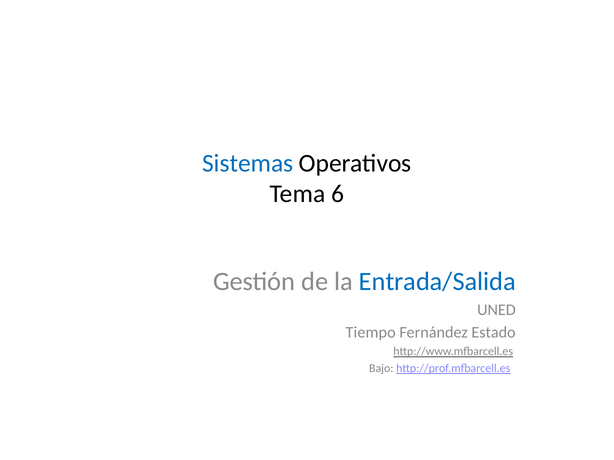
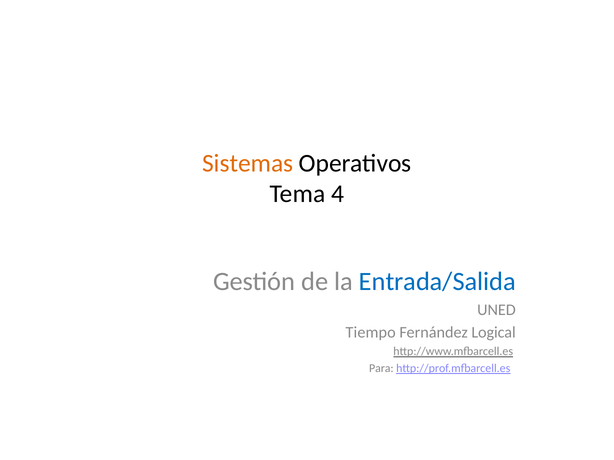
Sistemas colour: blue -> orange (248, 163)
6: 6 -> 4 (338, 194)
Estado: Estado -> Logical (494, 333)
Bajo: Bajo -> Para (381, 369)
